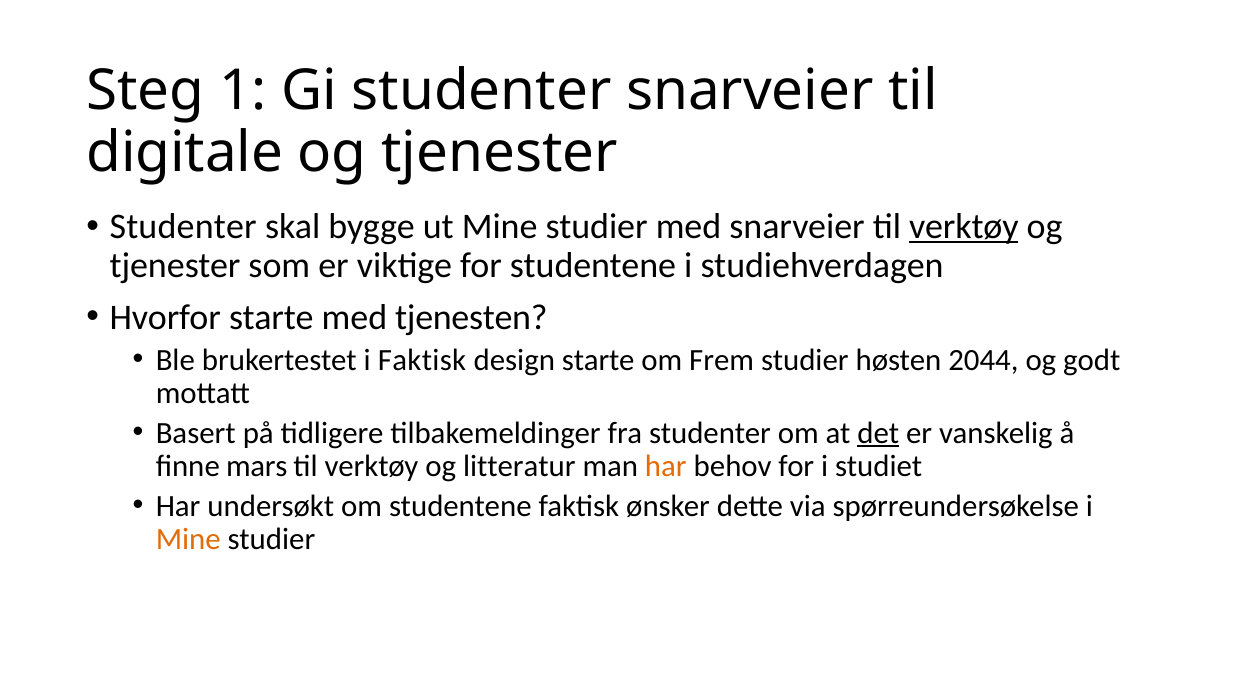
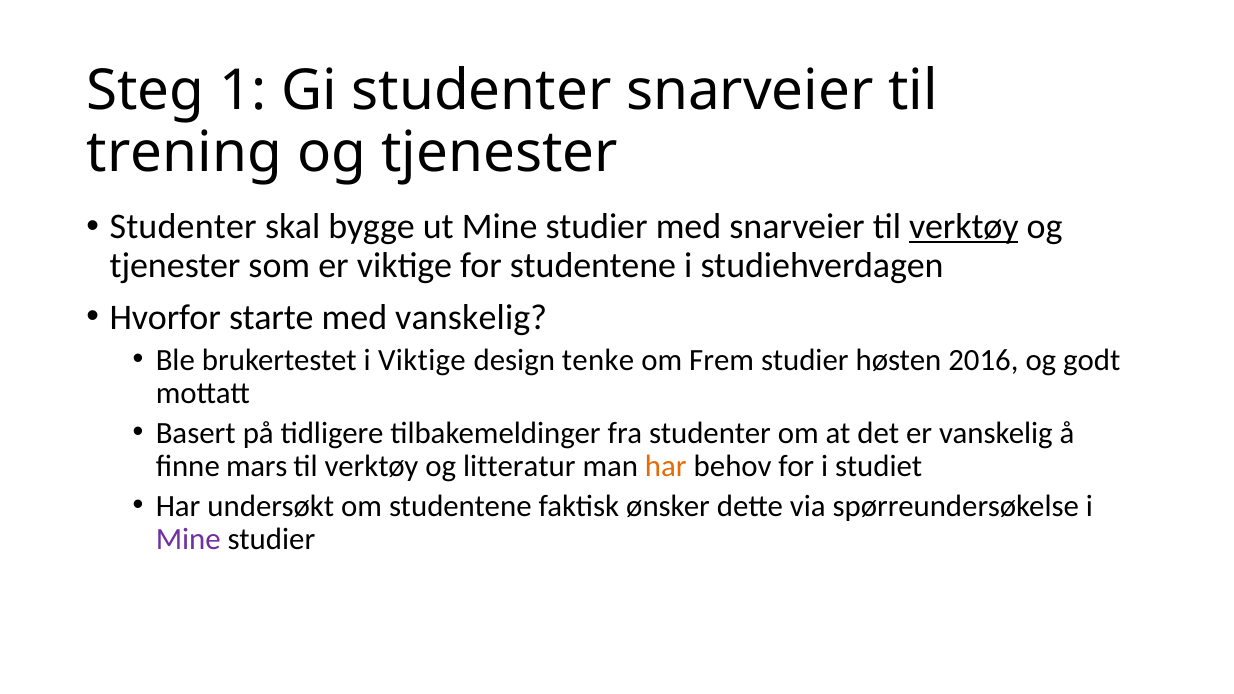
digitale: digitale -> trening (185, 152)
med tjenesten: tjenesten -> vanskelig (471, 317)
i Faktisk: Faktisk -> Viktige (422, 360)
design starte: starte -> tenke (598, 360)
2044: 2044 -> 2016 (983, 360)
det underline: present -> none (878, 433)
Mine colour: orange -> purple (188, 539)
